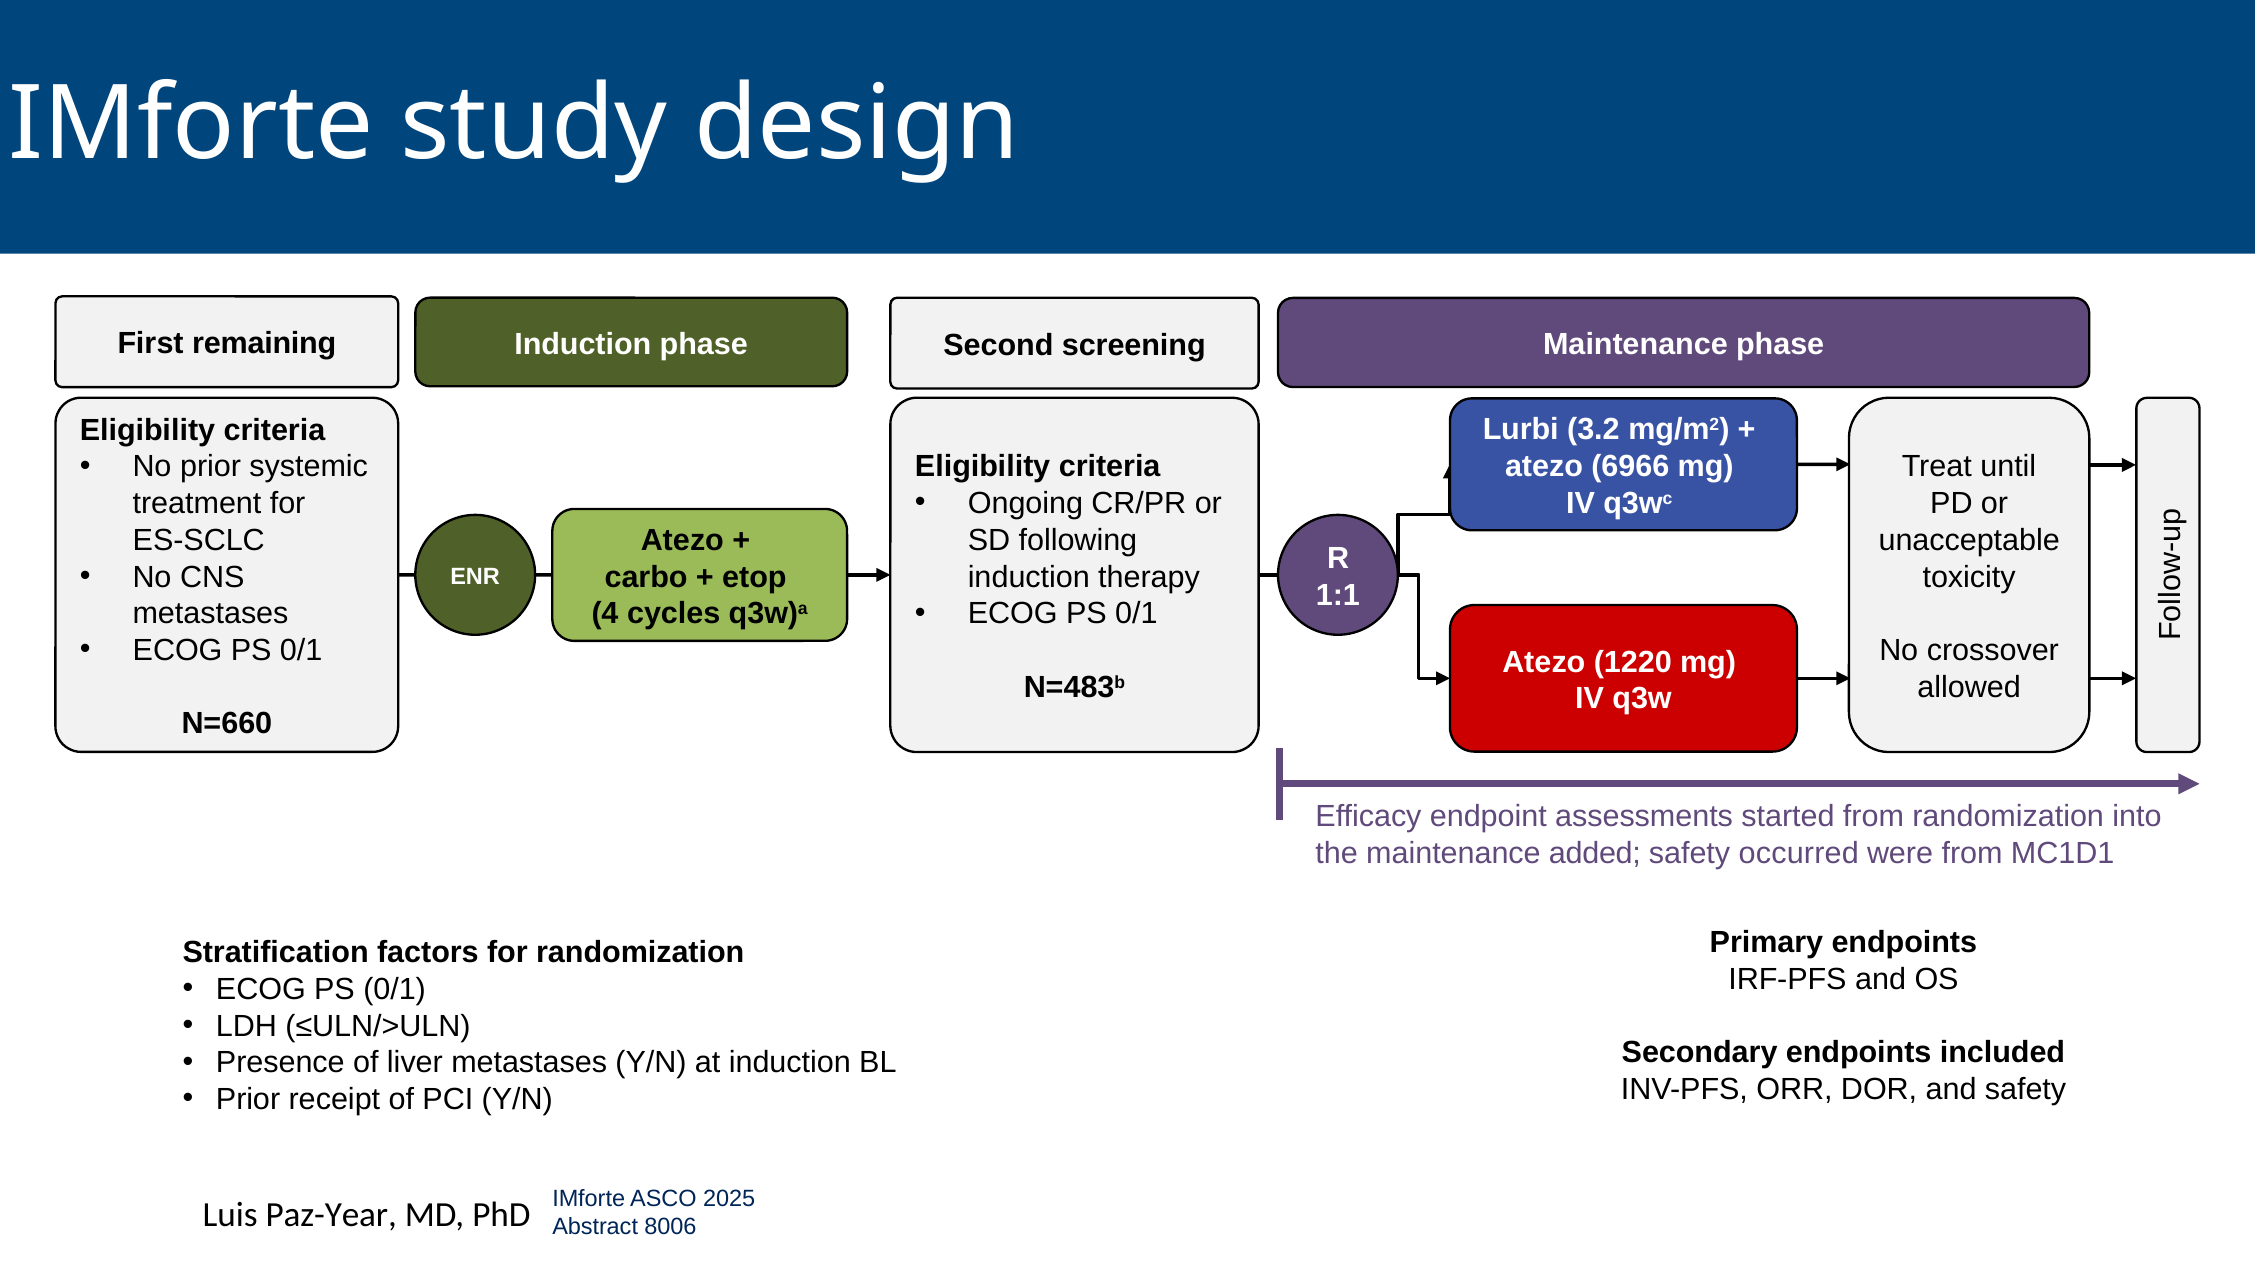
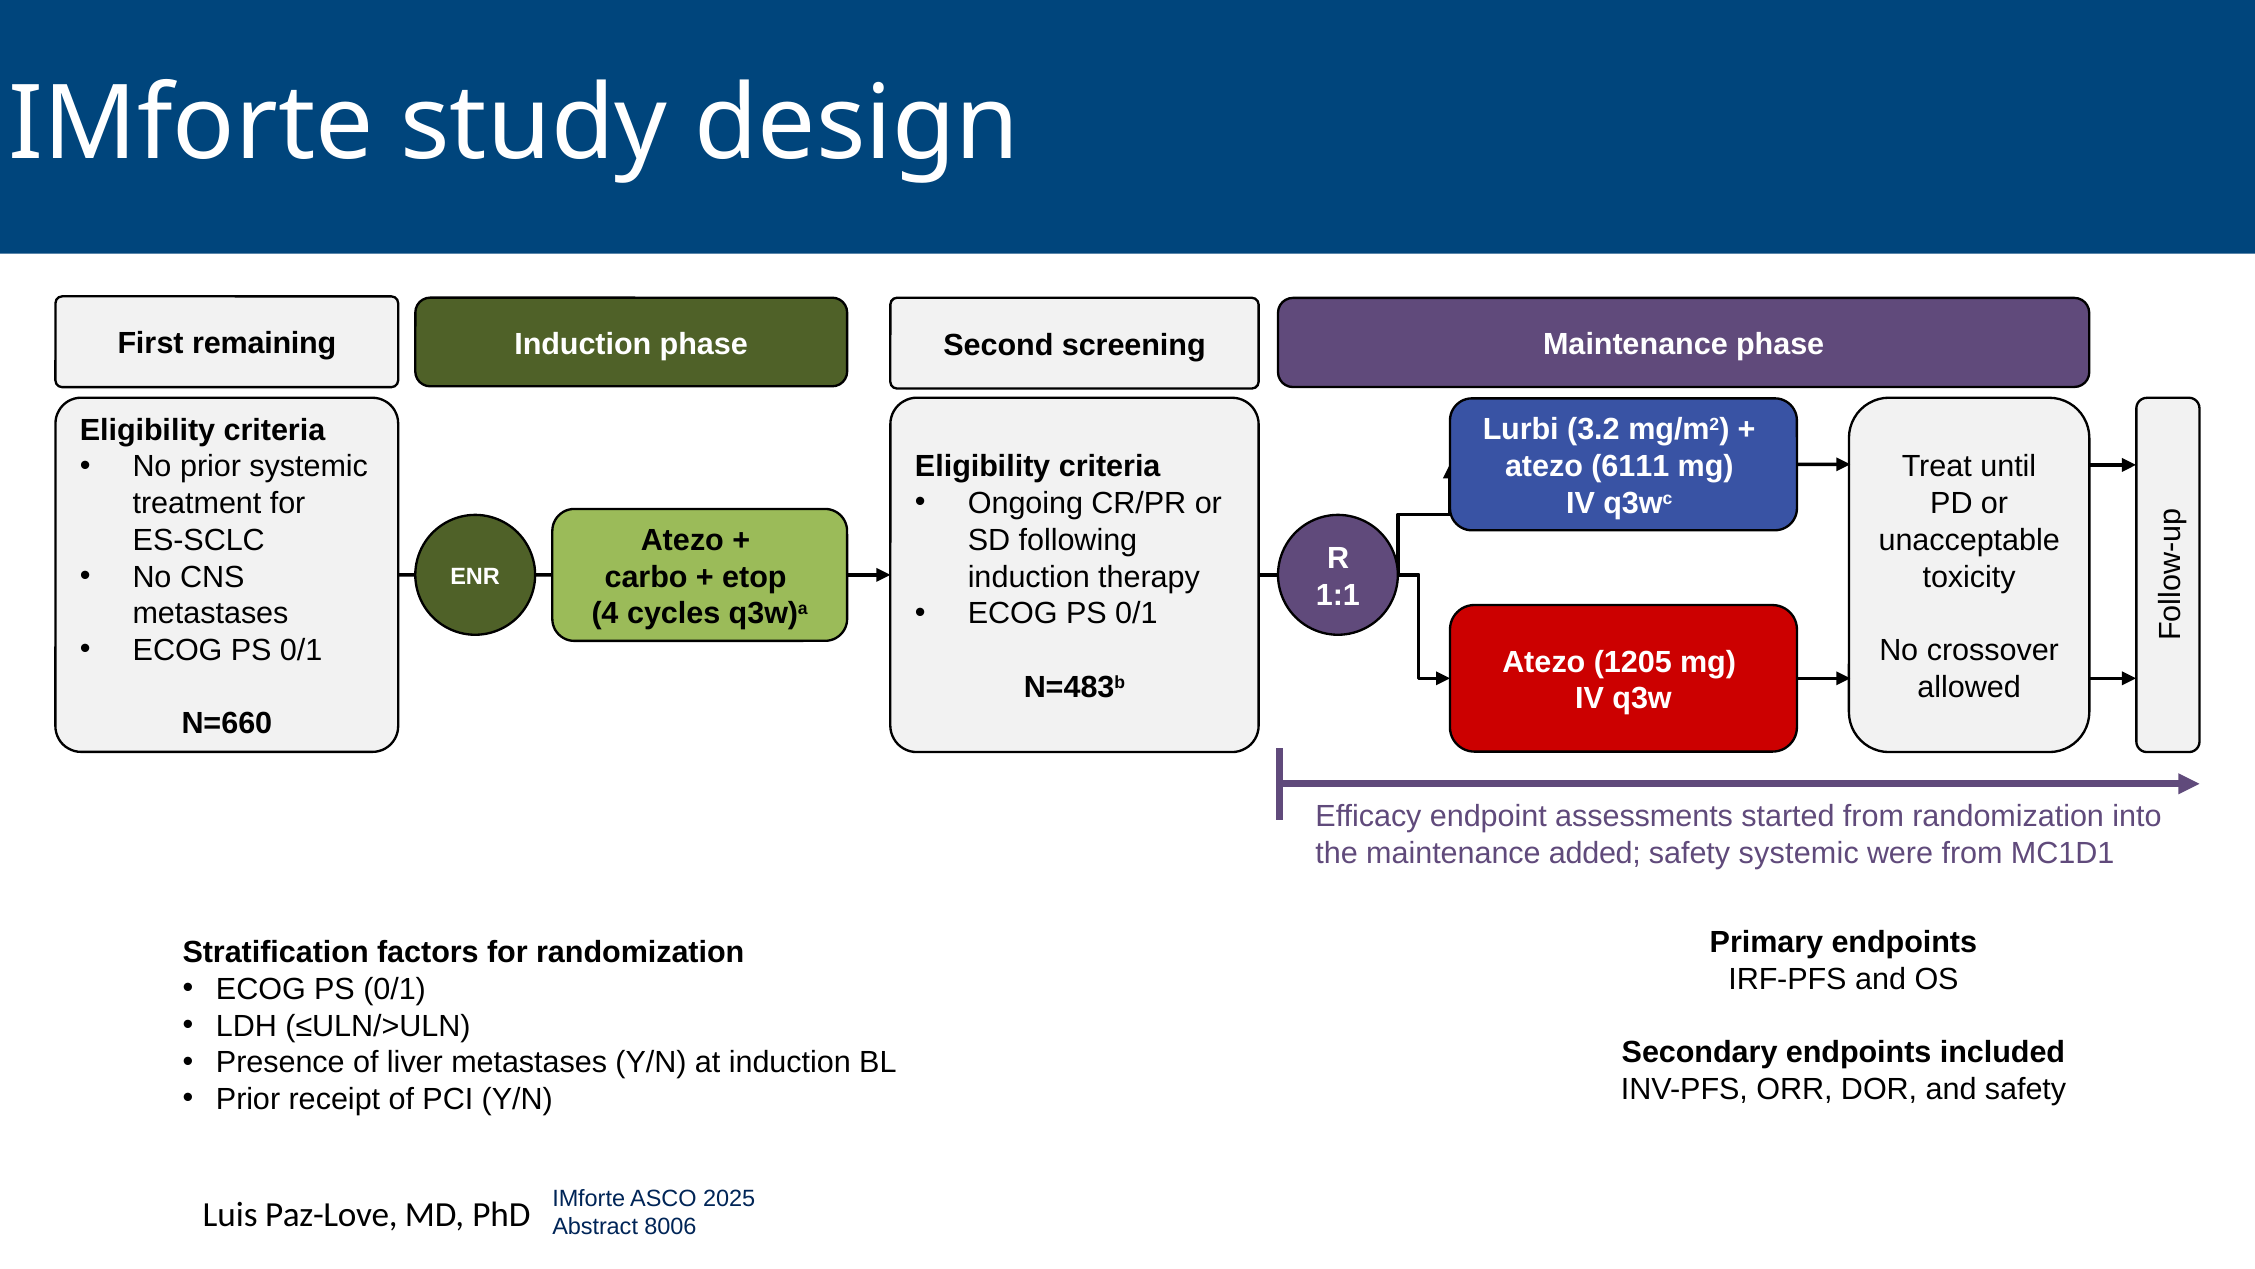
6966: 6966 -> 6111 (1630, 466)
1220: 1220 -> 1205 (1633, 662)
safety occurred: occurred -> systemic (1799, 853)
Paz-Year: Paz-Year -> Paz-Love (331, 1214)
